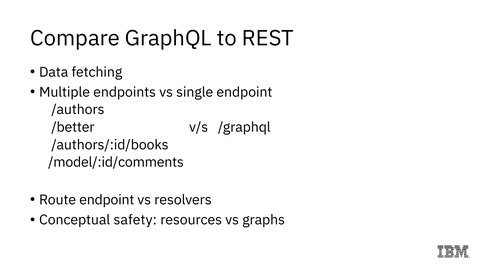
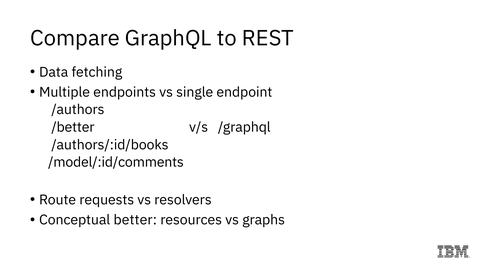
Route endpoint: endpoint -> requests (107, 200)
safety: safety -> better (135, 220)
